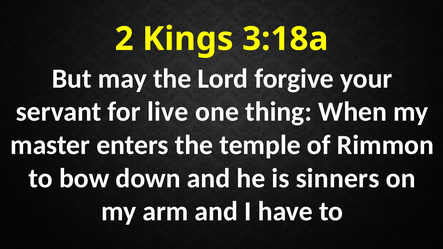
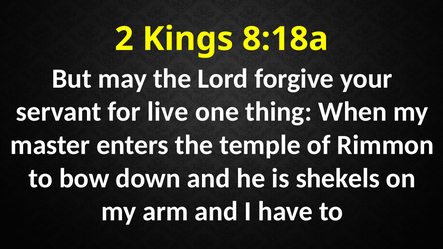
3:18a: 3:18a -> 8:18a (285, 39)
sinners: sinners -> shekels (338, 178)
